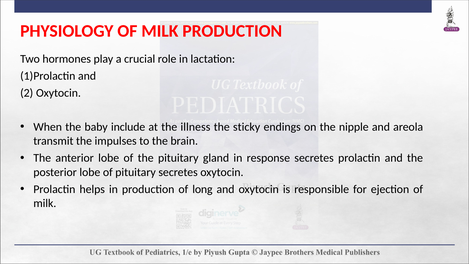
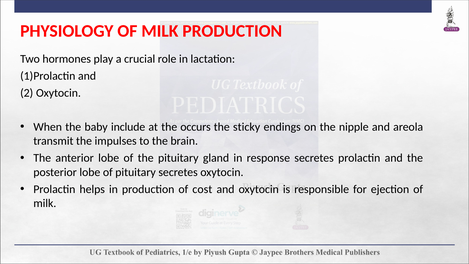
illness: illness -> occurs (196, 127)
long: long -> cost (202, 189)
